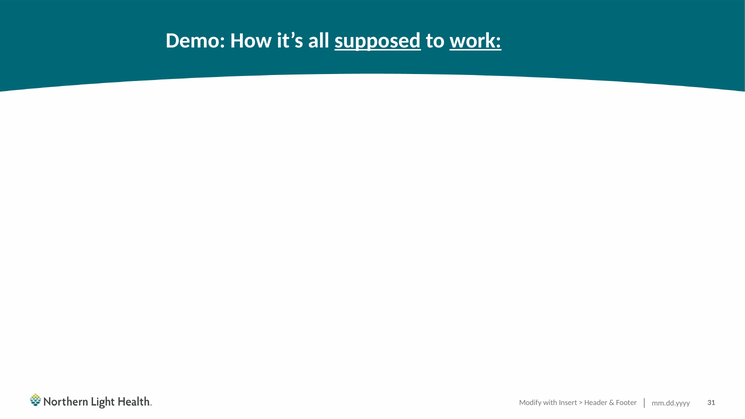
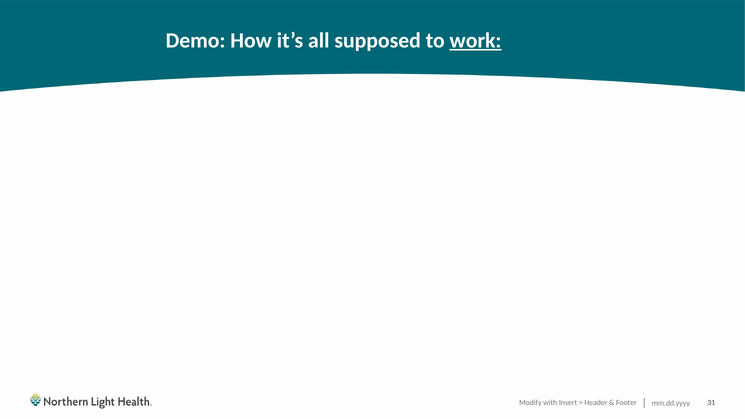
supposed underline: present -> none (378, 40)
